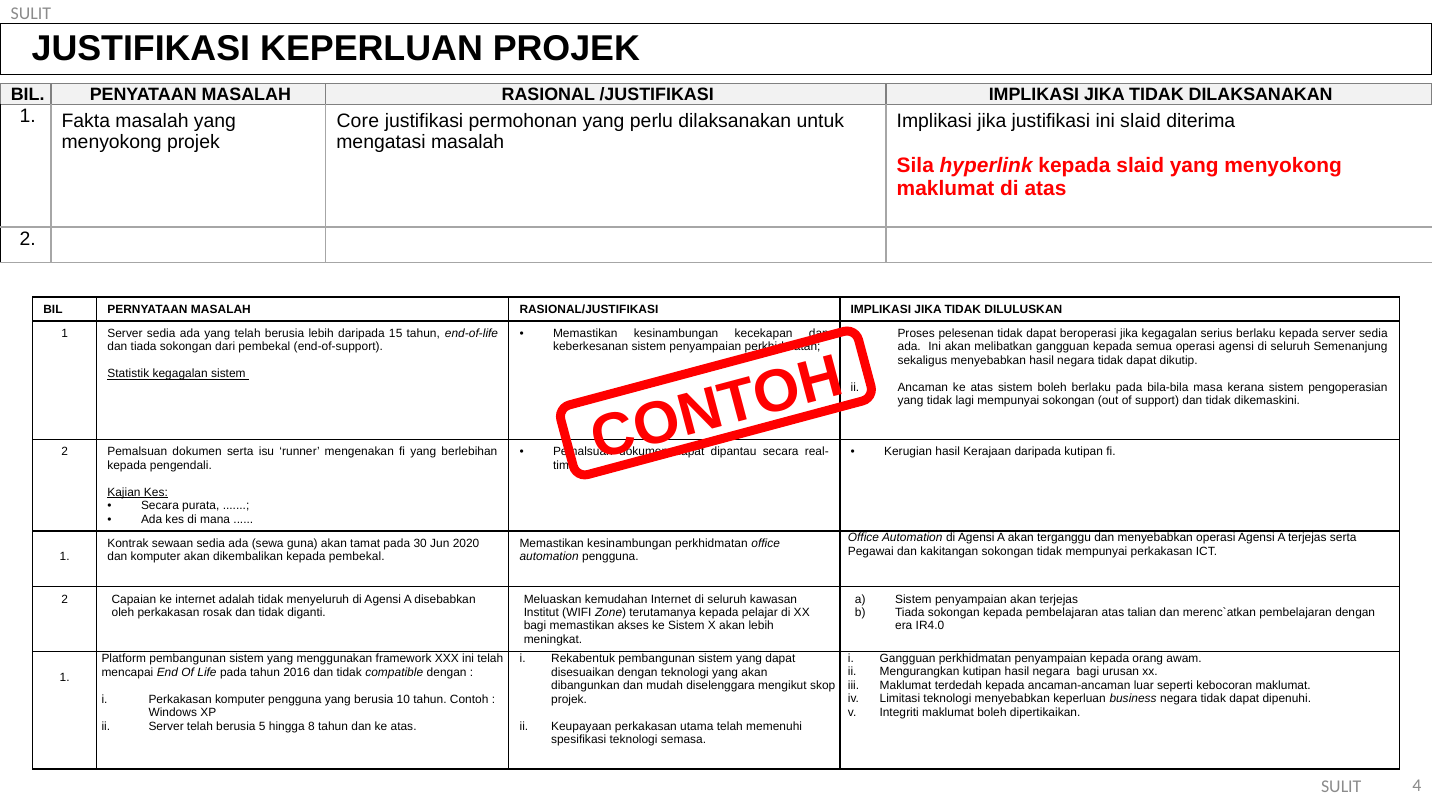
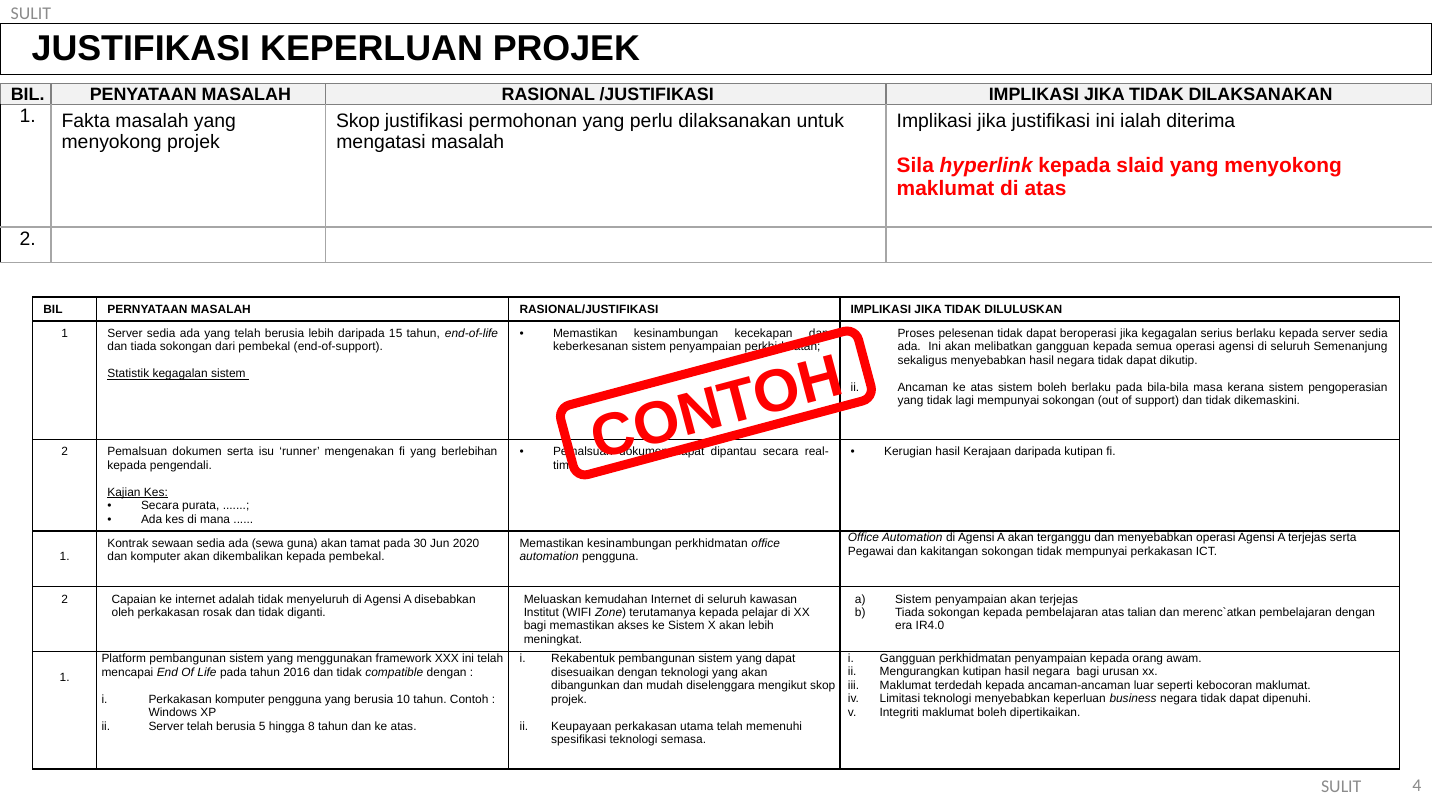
Core: Core -> Skop (358, 121)
ini slaid: slaid -> ialah (1141, 121)
